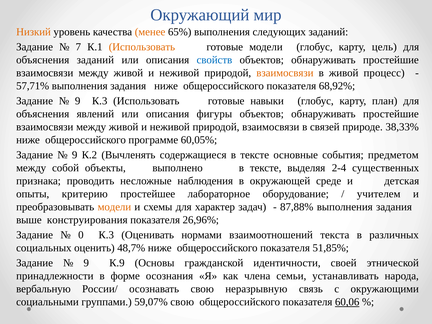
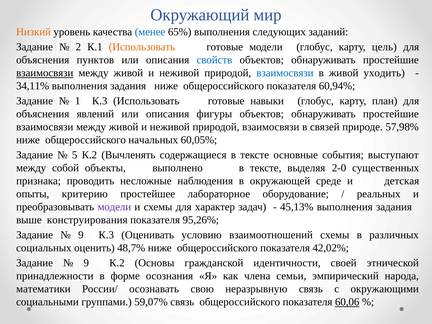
менее colour: orange -> blue (150, 32)
7: 7 -> 2 (78, 47)
объяснения заданий: заданий -> пунктов (95, 60)
взаимосвязи underline: none -> present (45, 73)
взаимосвязи colour: orange -> blue (285, 73)
процесс: процесс -> уходить (384, 73)
57,71%: 57,71% -> 34,11% (33, 86)
68,92%: 68,92% -> 60,94% (337, 86)
9: 9 -> 1 (78, 101)
38,33%: 38,33% -> 57,98% (402, 127)
программе: программе -> начальных (153, 140)
9: 9 -> 5 (75, 155)
предметом: предметом -> выступают (393, 155)
2-4: 2-4 -> 2-0 (339, 168)
учителем: учителем -> реальных (379, 194)
модели colour: orange -> purple (114, 207)
87,88%: 87,88% -> 45,13% (297, 207)
26,96%: 26,96% -> 95,26% (201, 220)
0: 0 -> 9 (81, 235)
нормами: нормами -> условию (202, 235)
взаимоотношений текста: текста -> схемы (335, 235)
51,85%: 51,85% -> 42,02% (331, 248)
9 К.9: К.9 -> К.2 (117, 263)
устанавливать: устанавливать -> эмпирический (346, 276)
вербальную: вербальную -> математики (43, 289)
59,07% свою: свою -> связь (182, 302)
